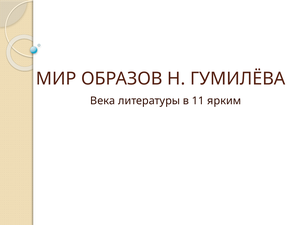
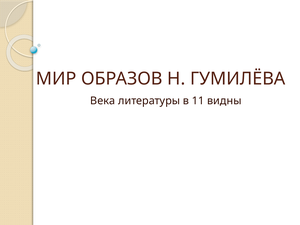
ярким: ярким -> видны (224, 101)
